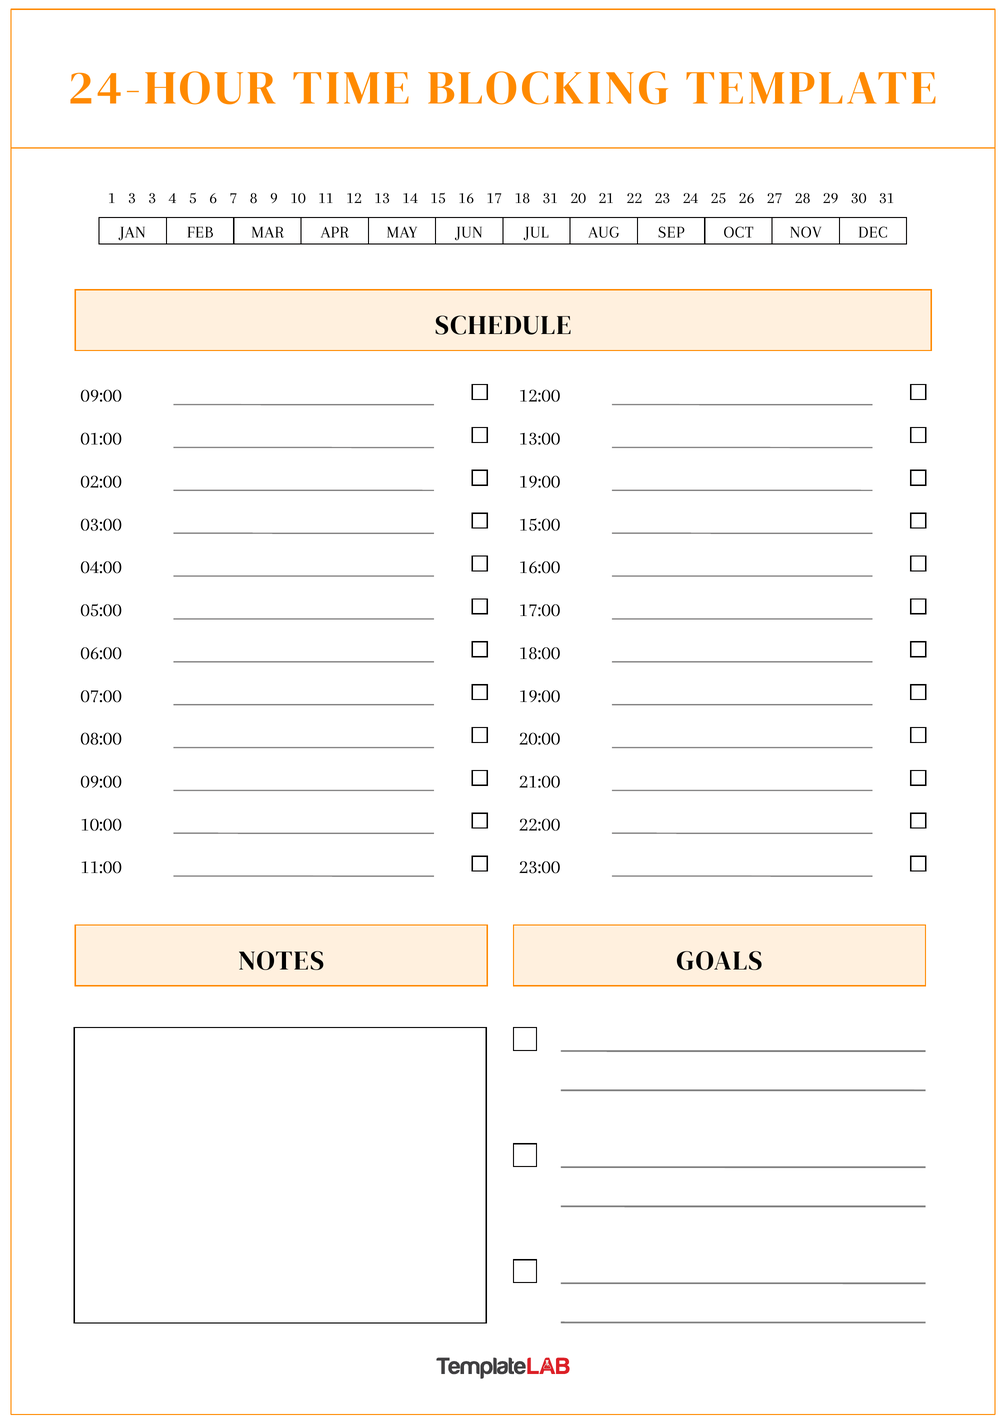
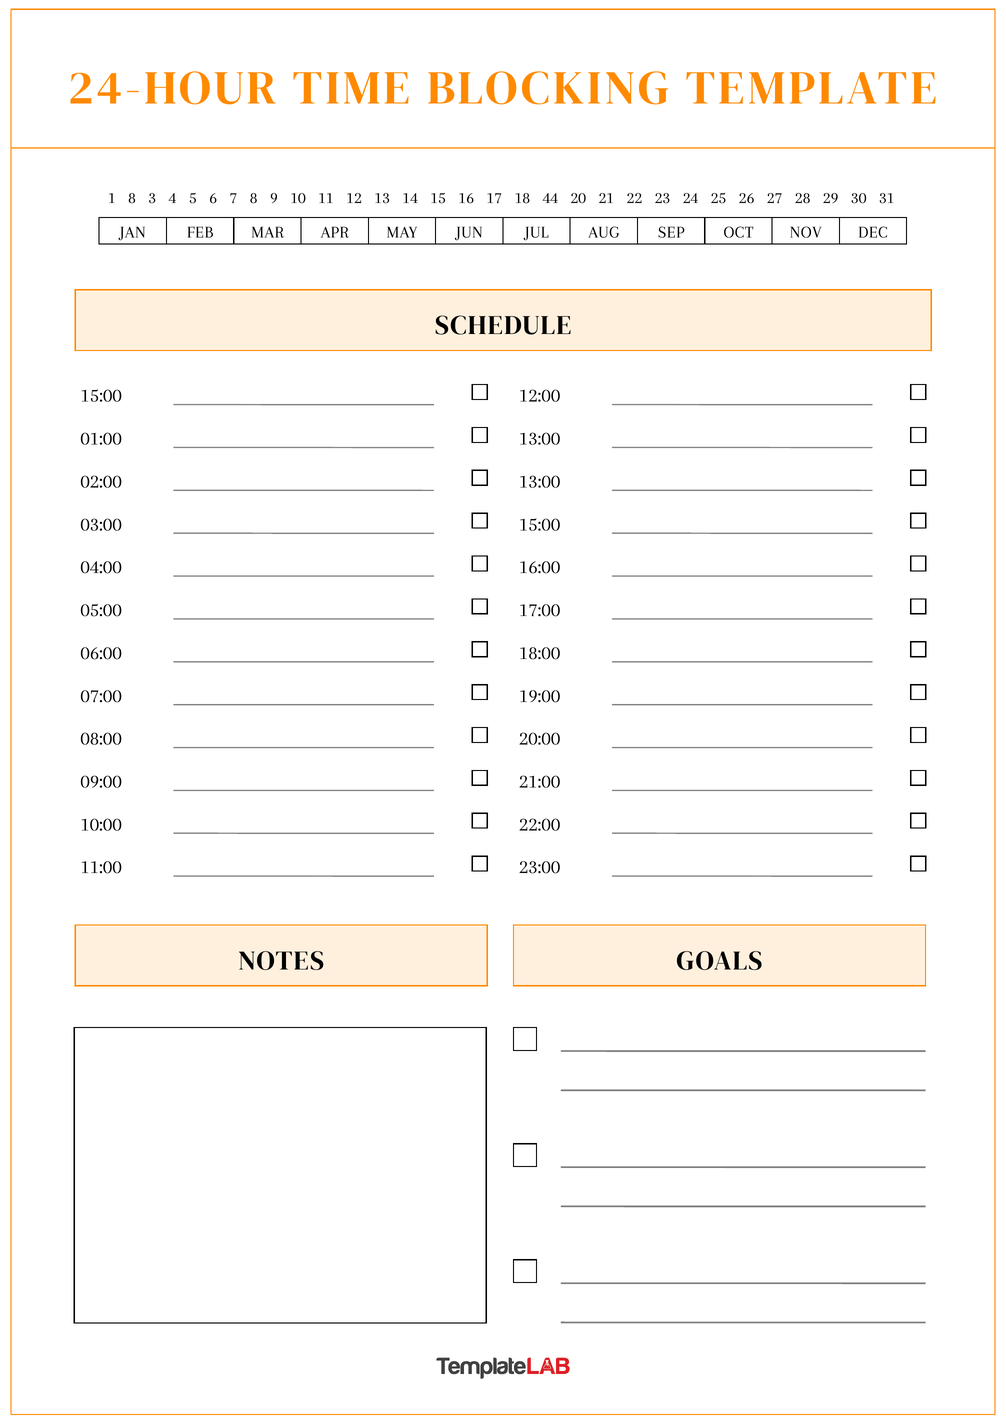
1 3: 3 -> 8 (132, 198)
18 31: 31 -> 44 (550, 198)
09:00: 09:00 -> 15:00 (101, 395)
19:00: 19:00 -> 13:00 (540, 481)
